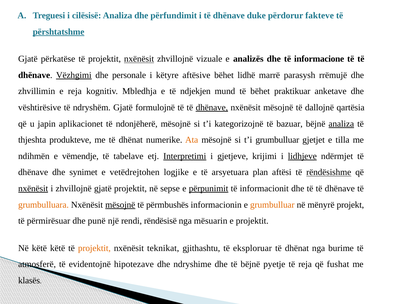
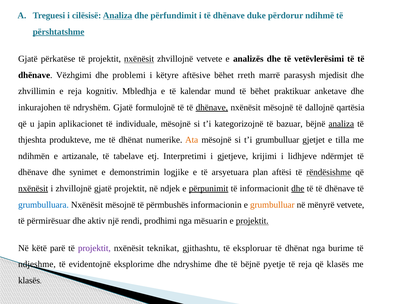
Analiza underline: none -> present (118, 16)
fakteve: fakteve -> ndihmë (320, 16)
zhvillojnë vizuale: vizuale -> vetvete (209, 59)
informacione: informacione -> vetëvlerësimi (319, 59)
Vëzhgimi underline: present -> none (74, 75)
personale: personale -> problemi (129, 75)
lidhë: lidhë -> rreth (246, 75)
rrëmujë: rrëmujë -> mjedisit (333, 75)
ndjekjen: ndjekjen -> kalendar (195, 92)
vështirësive: vështirësive -> inkurajohen (40, 108)
ndonjëherë: ndonjëherë -> individuale (137, 124)
vëmendje: vëmendje -> artizanale (80, 156)
Interpretimi underline: present -> none (185, 156)
lidhjeve underline: present -> none (302, 156)
vetëdrejtohen: vetëdrejtohen -> demonstrimin (135, 173)
sepse: sepse -> ndjek (170, 189)
dhe underline: none -> present (298, 189)
grumbulluara colour: orange -> blue (43, 205)
mësojnë underline: present -> none (120, 205)
mënyrë projekt: projekt -> vetvete (350, 205)
punë: punë -> aktiv (97, 221)
rëndësisë: rëndësisë -> prodhimi (160, 221)
projektit underline: none -> present (252, 221)
këtë këtë: këtë -> parë (58, 248)
projektit colour: orange -> purple (94, 248)
atmosferë: atmosferë -> ndjeshme (37, 265)
hipotezave: hipotezave -> eksplorime (134, 265)
që fushat: fushat -> klasës (338, 265)
